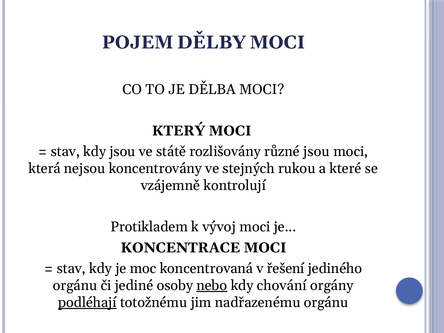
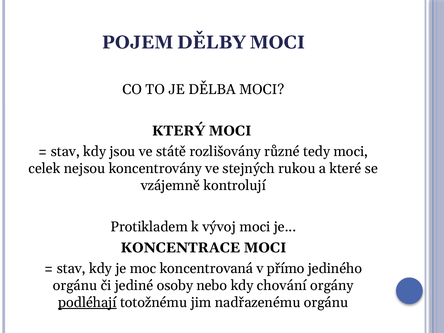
různé jsou: jsou -> tedy (317, 152)
která: která -> celek (44, 169)
řešení: řešení -> přímo (286, 268)
nebo underline: present -> none (212, 285)
